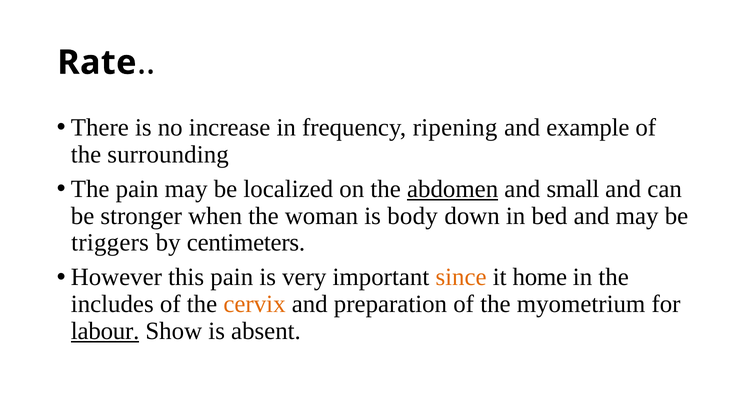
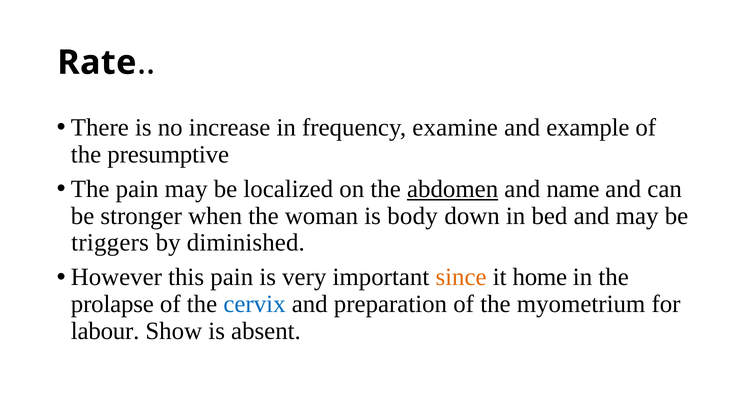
ripening: ripening -> examine (455, 128)
surrounding: surrounding -> presumptive (168, 155)
small: small -> name (573, 189)
centimeters: centimeters -> diminished (246, 243)
includes: includes -> prolapse (112, 305)
cervix colour: orange -> blue (254, 305)
labour underline: present -> none (105, 331)
